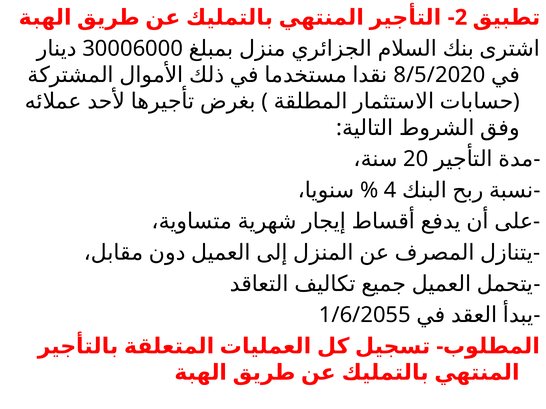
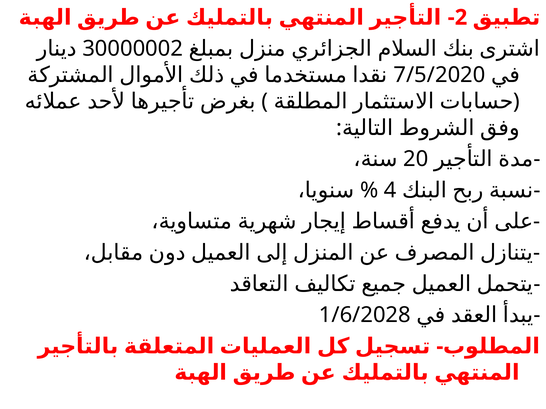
30006000: 30006000 -> 30000002 (133, 49)
8/5/2020: 8/5/2020 -> 7/5/2020 (439, 75)
1/6/2055: 1/6/2055 -> 1/6/2028 (365, 315)
